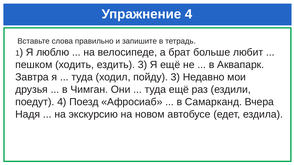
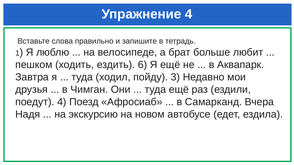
ездить 3: 3 -> 6 (142, 65)
